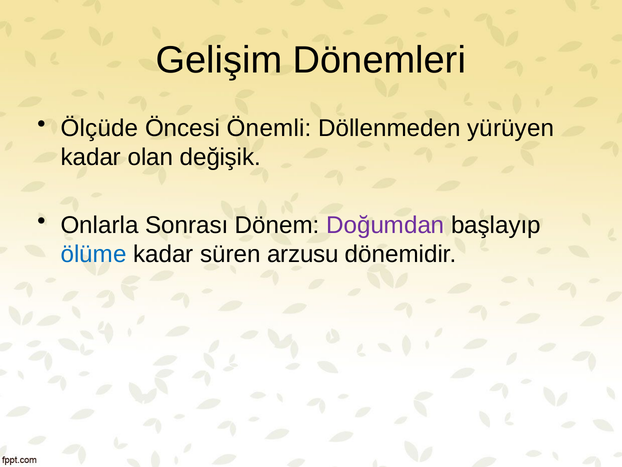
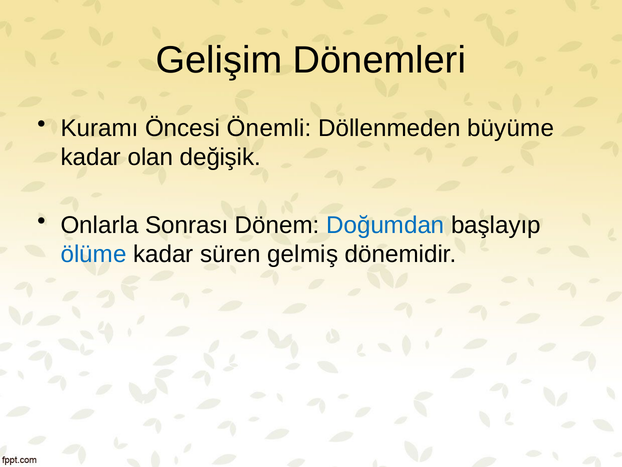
Ölçüde: Ölçüde -> Kuramı (100, 128)
yürüyen: yürüyen -> büyüme (511, 128)
Doğumdan colour: purple -> blue (385, 225)
arzusu: arzusu -> gelmiş (303, 254)
